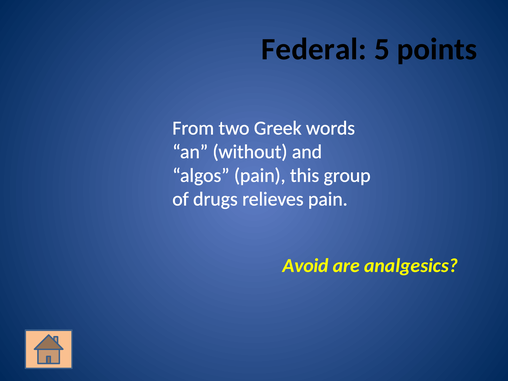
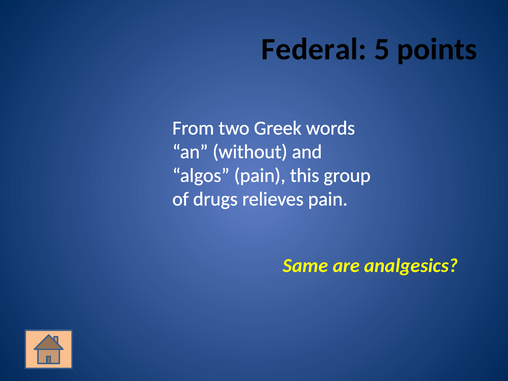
Avoid: Avoid -> Same (305, 266)
